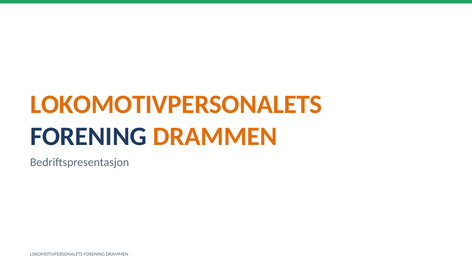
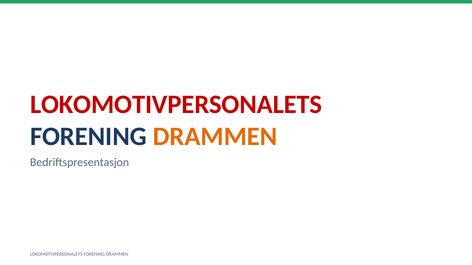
LOKOMOTIVPERSONALETS colour: orange -> red (176, 105)
